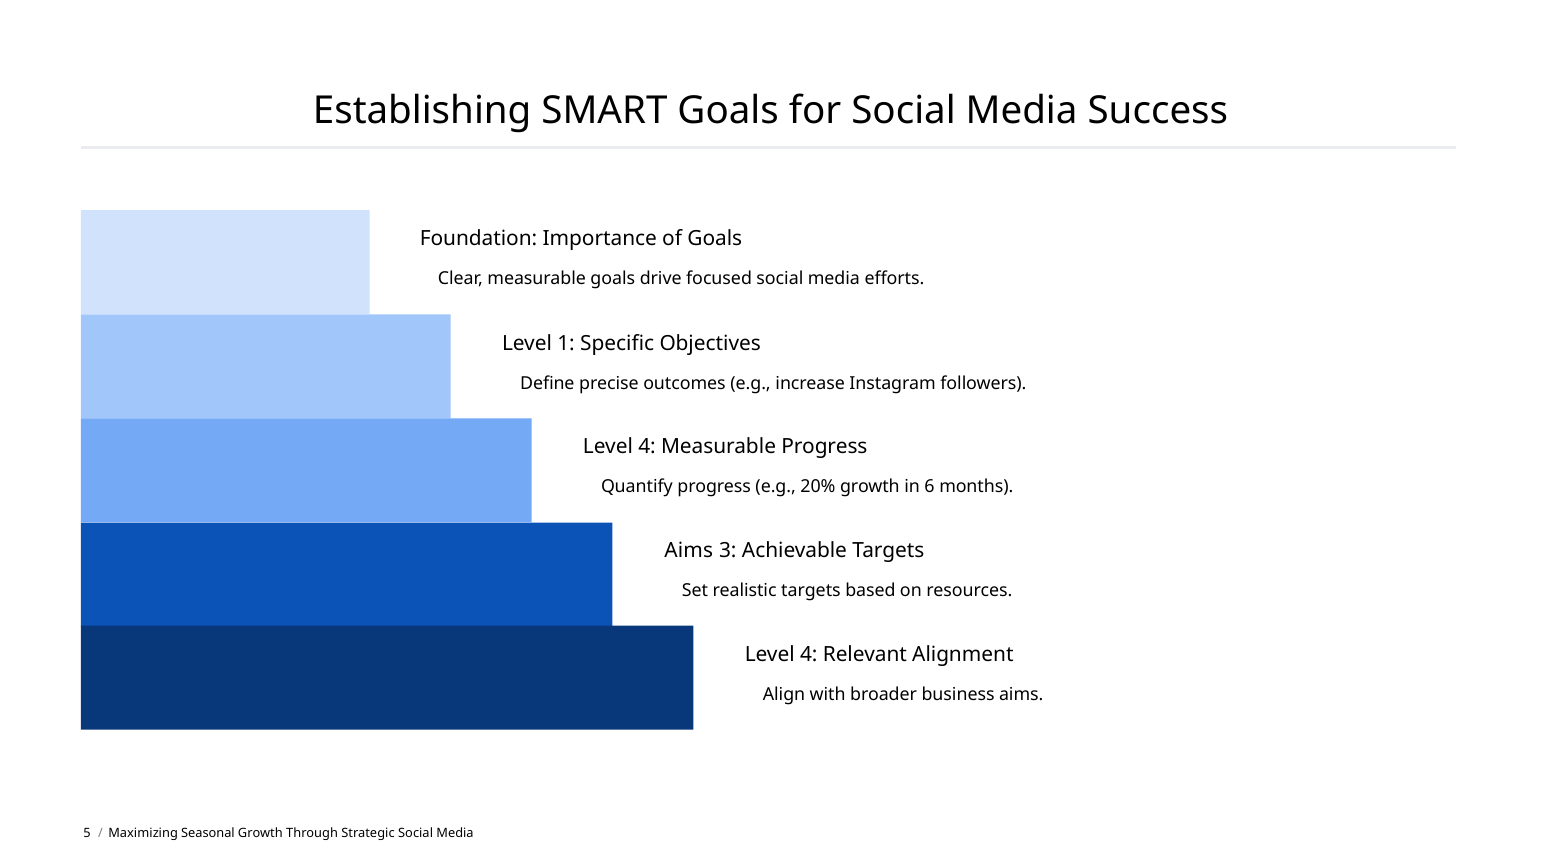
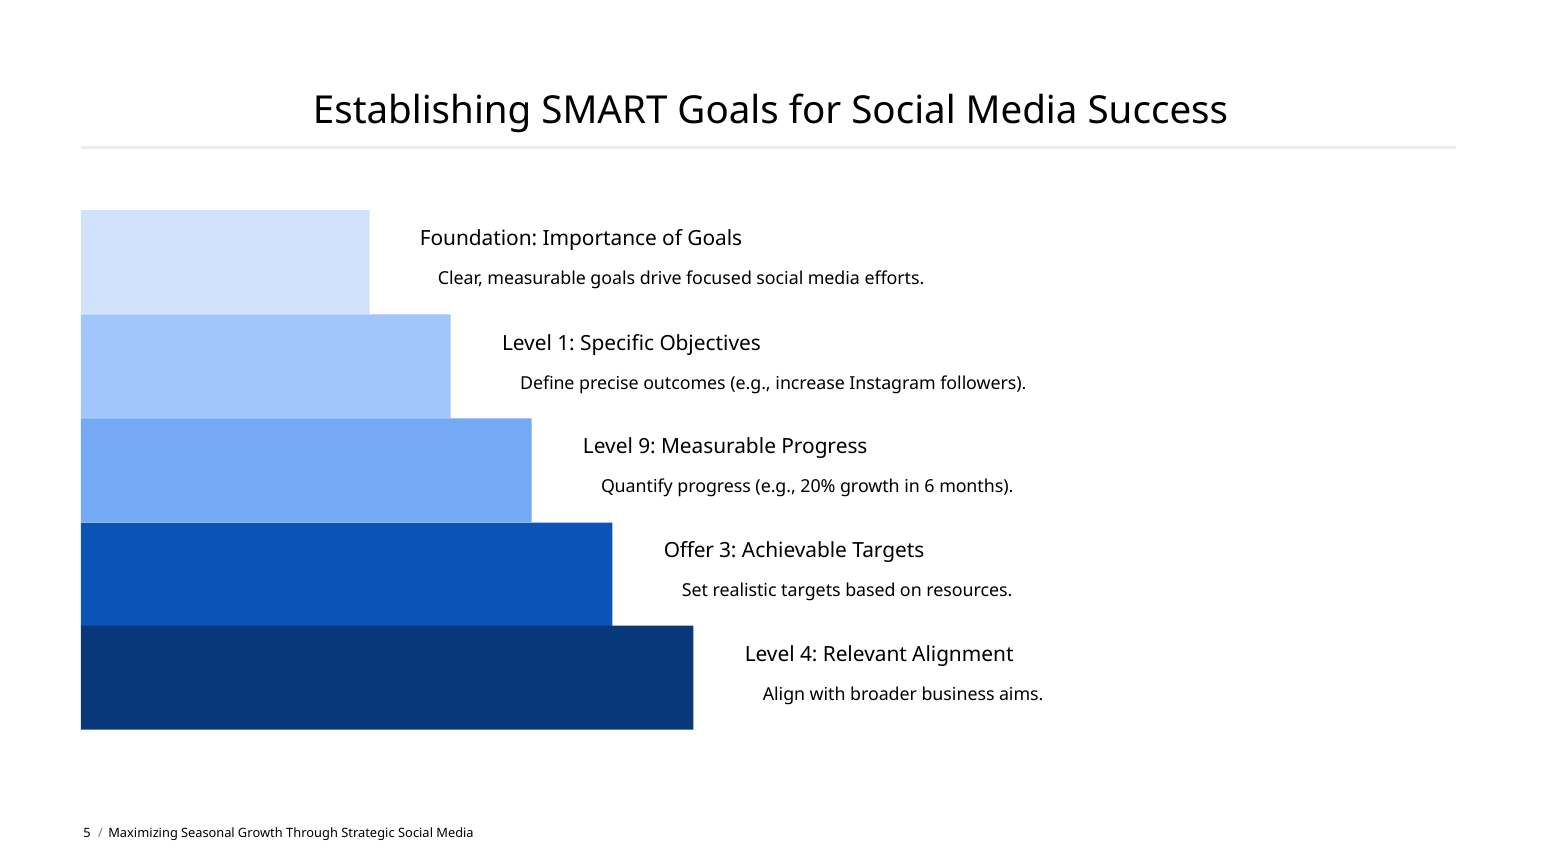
4: 4 -> 9 (647, 447)
Aims: Aims -> Offer (689, 550)
